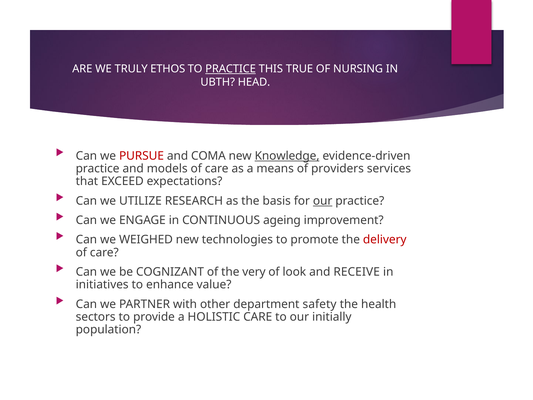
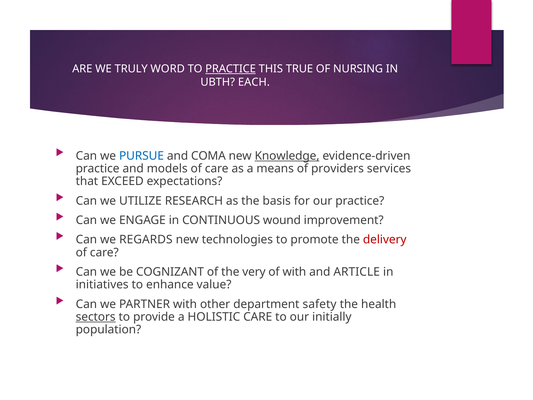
ETHOS: ETHOS -> WORD (168, 69)
HEAD: HEAD -> EACH (254, 82)
PURSUE colour: red -> blue (142, 156)
our underline: present -> none (323, 201)
ageing: ageing -> wound (282, 220)
WEIGHED: WEIGHED -> REGARDS (146, 240)
of look: look -> with (294, 272)
RECEIVE: RECEIVE -> ARTICLE (357, 272)
sectors underline: none -> present (96, 317)
